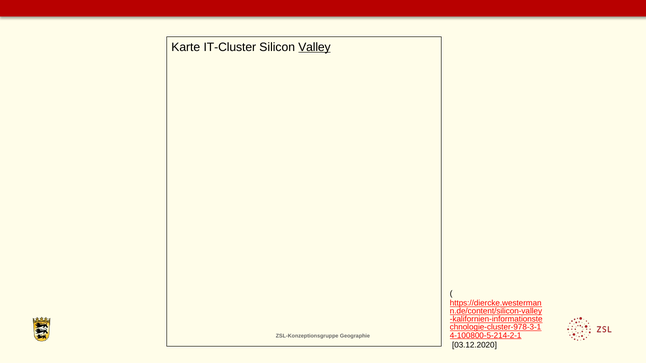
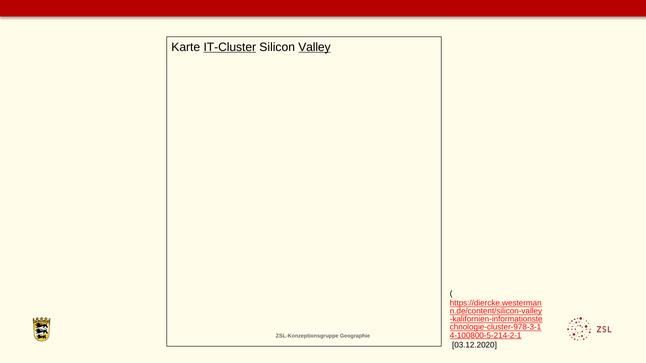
IT-Cluster underline: none -> present (230, 47)
